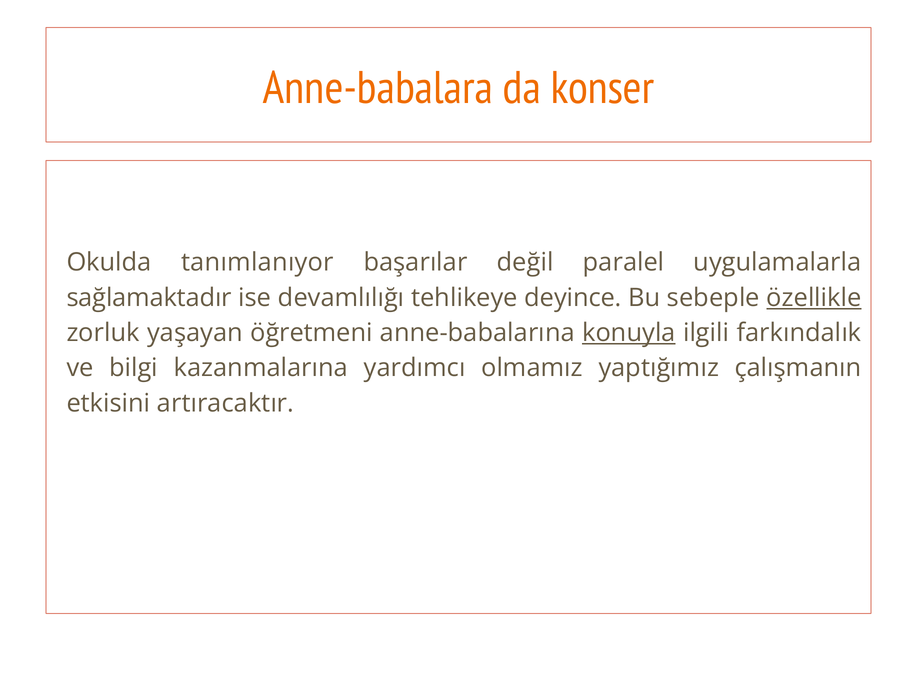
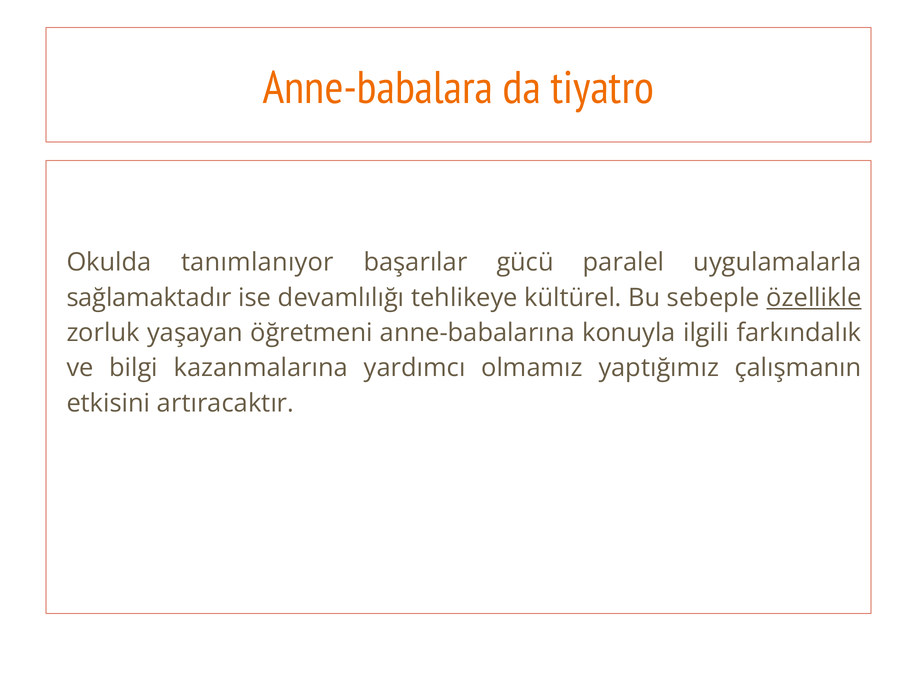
konser: konser -> tiyatro (602, 88)
değil: değil -> gücü (525, 263)
deyince: deyince -> kültürel (573, 298)
konuyla underline: present -> none (629, 333)
